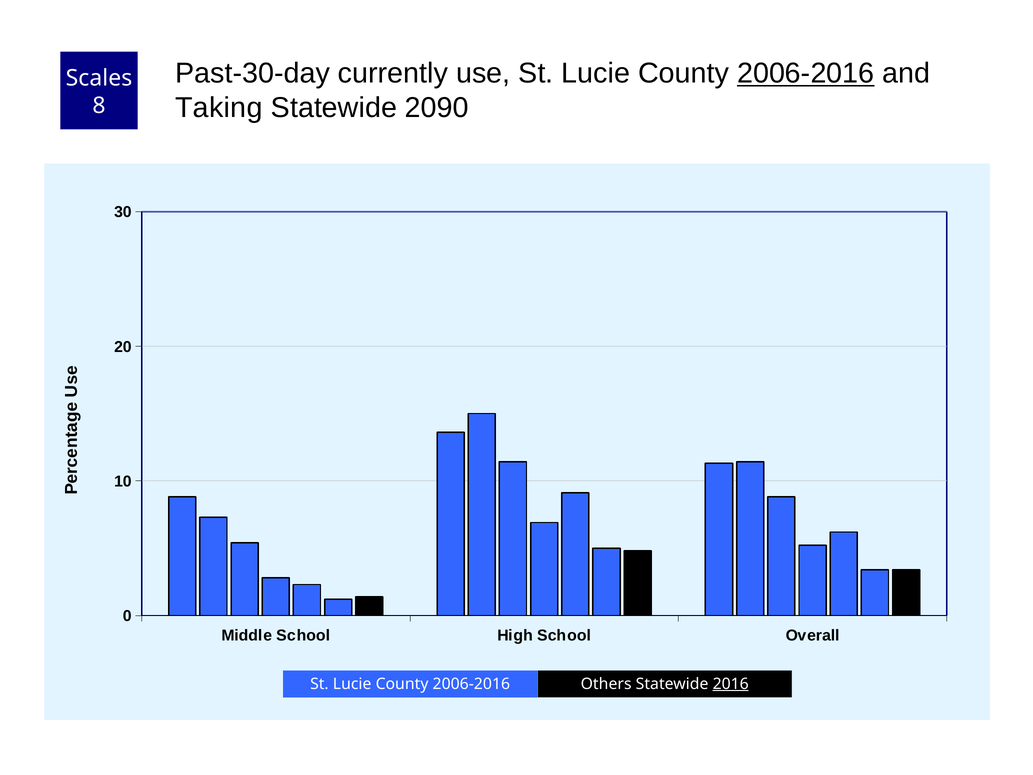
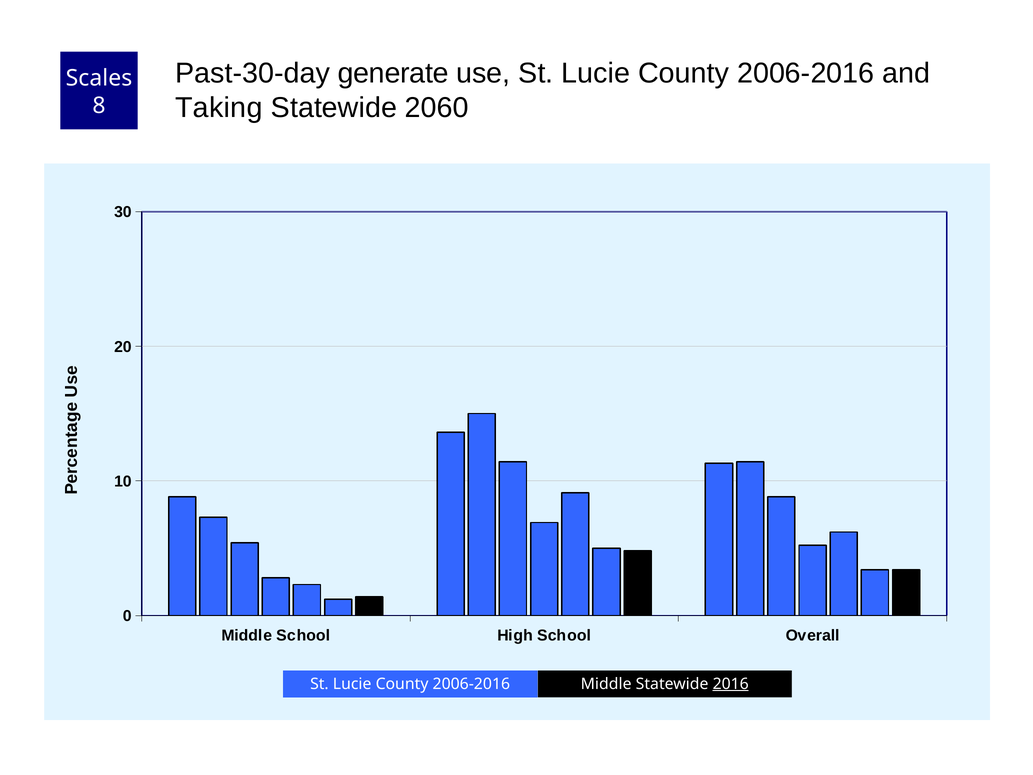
currently: currently -> generate (393, 73)
2006-2016 underline: present -> none (806, 73)
2090: 2090 -> 2060 (437, 108)
2006-2016 Others: Others -> Middle (606, 684)
